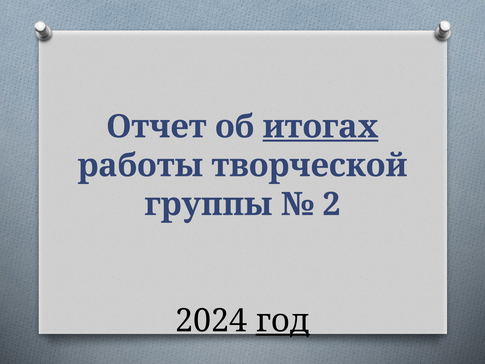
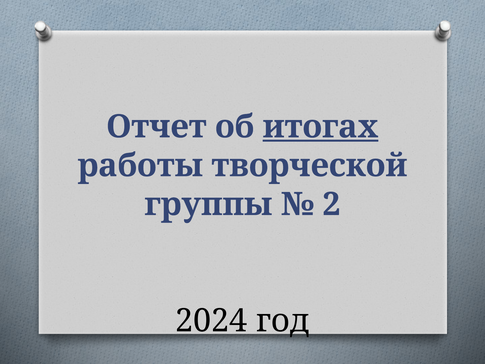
год underline: present -> none (283, 321)
